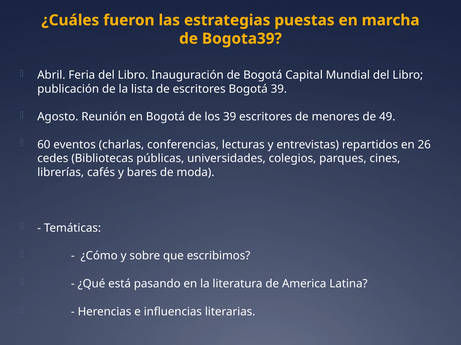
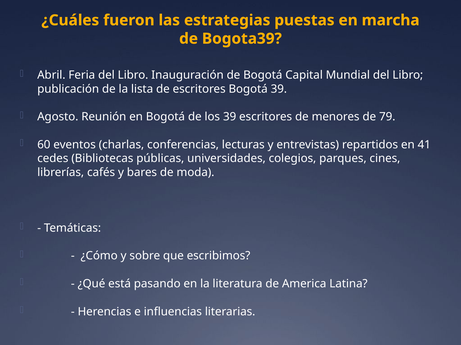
49: 49 -> 79 (387, 117)
26: 26 -> 41 (424, 145)
